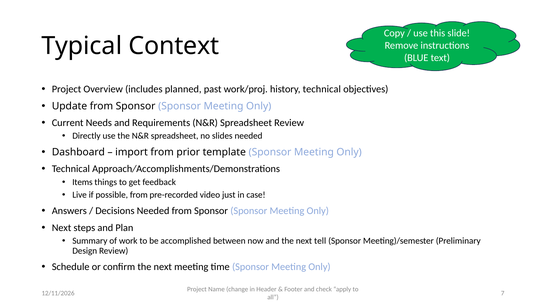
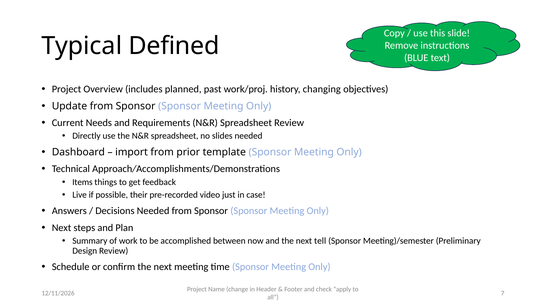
Context: Context -> Defined (174, 46)
history technical: technical -> changing (322, 89)
possible from: from -> their (139, 195)
